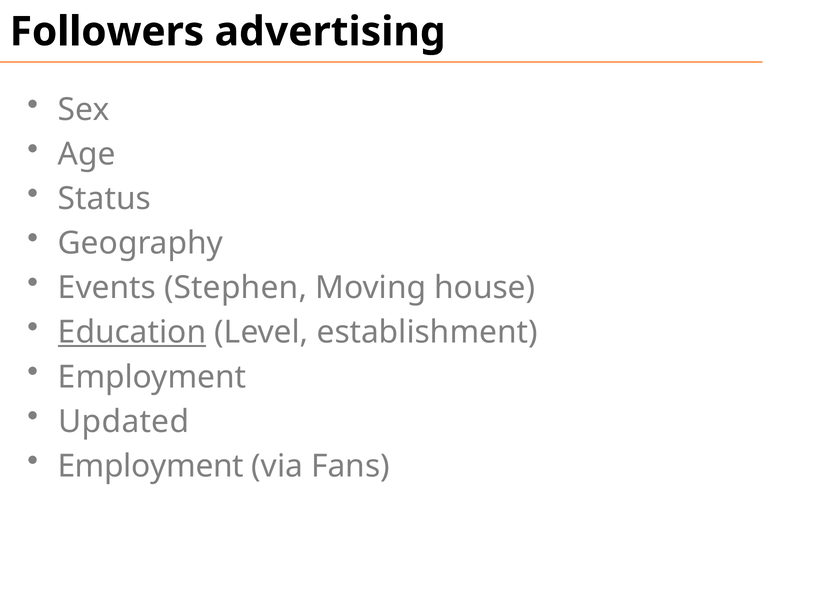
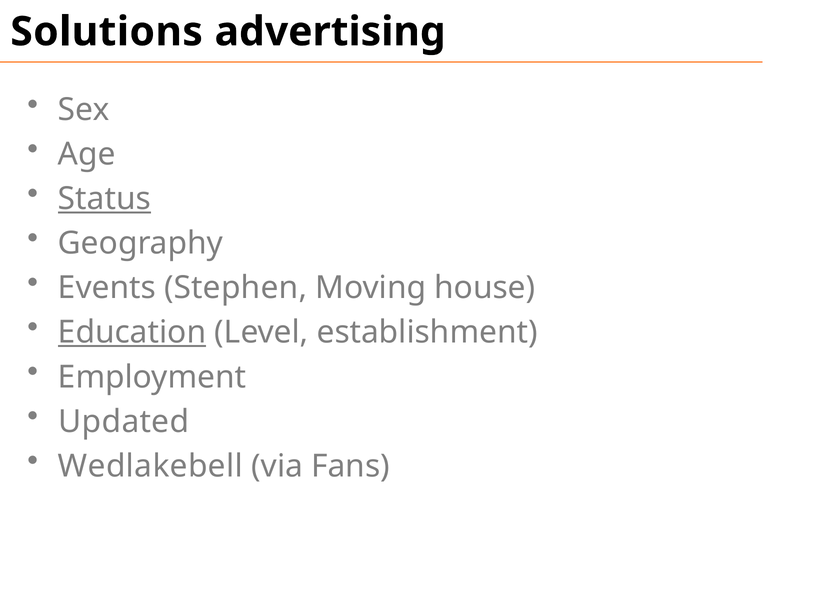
Followers: Followers -> Solutions (107, 32)
Status underline: none -> present (104, 199)
Employment: Employment -> Wedlakebell (150, 466)
